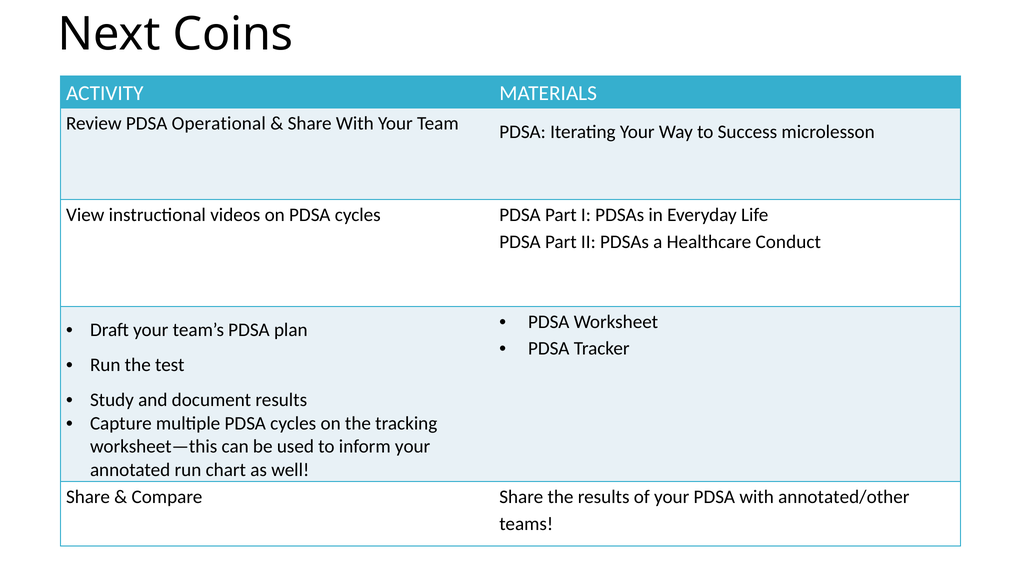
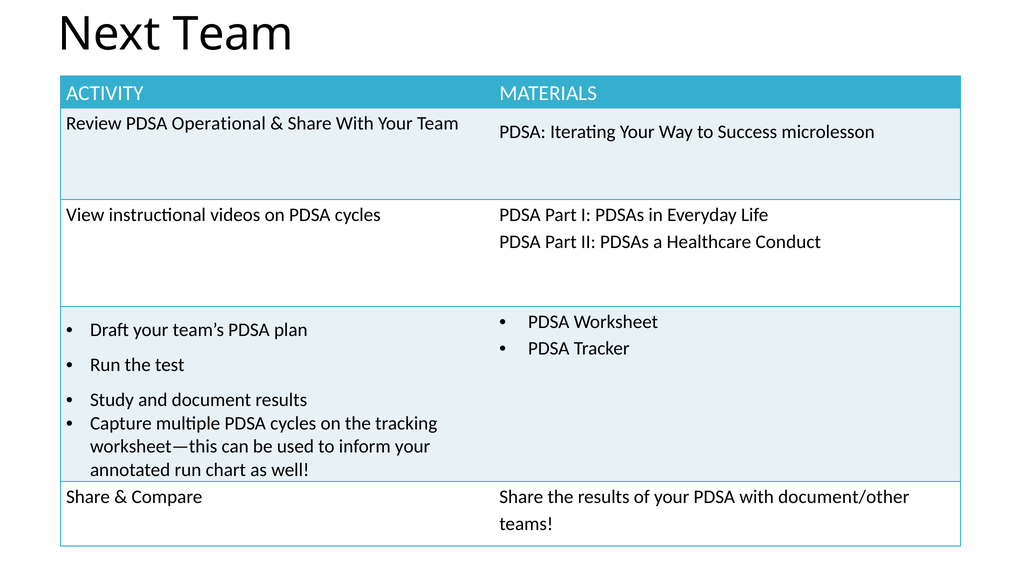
Next Coins: Coins -> Team (233, 35)
annotated/other: annotated/other -> document/other (844, 497)
